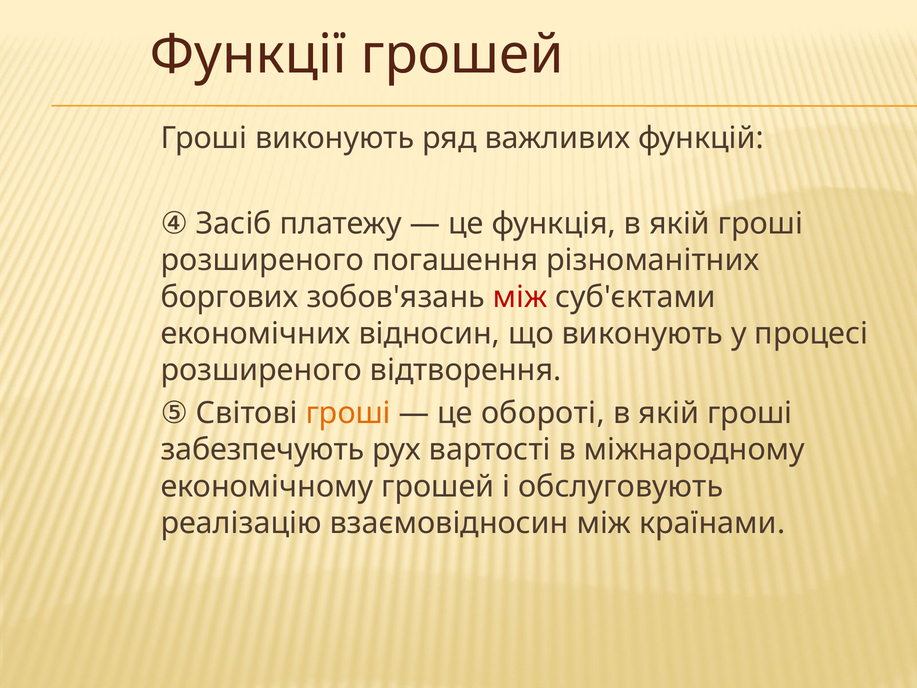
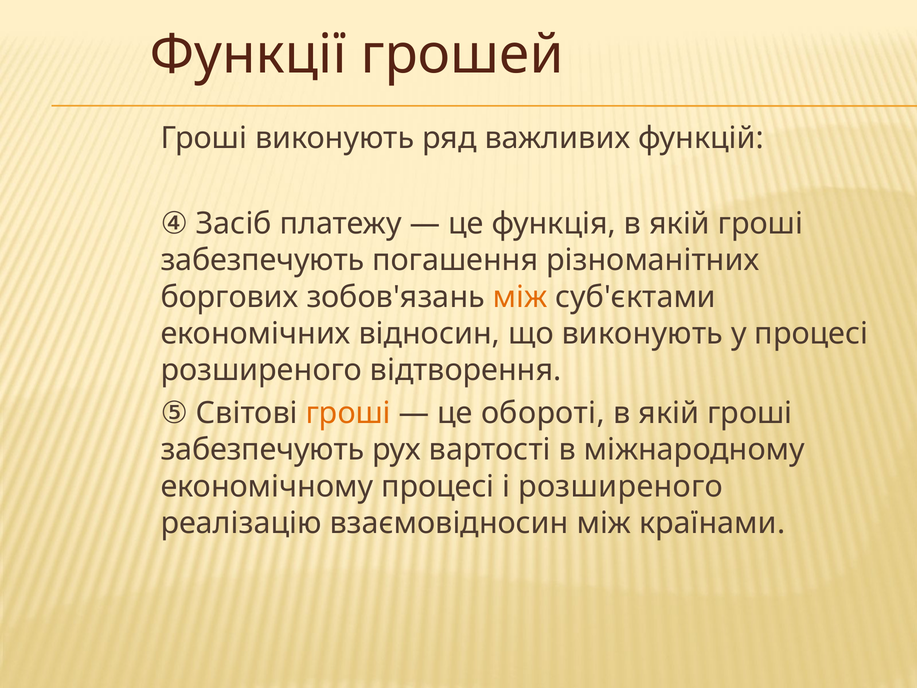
розширеного: розширеного -> забезпечують (262, 260)
між colour: red -> orange (520, 297)
економічному грошей: грошей -> процесі (438, 486)
і обслуговують: обслуговують -> розширеного (621, 486)
